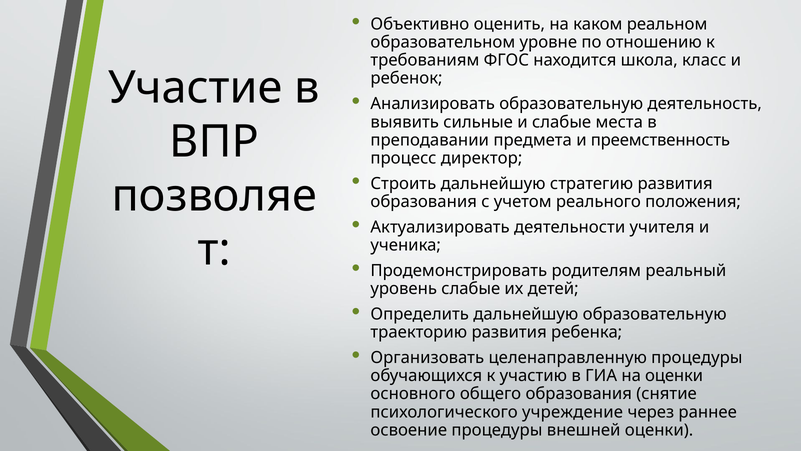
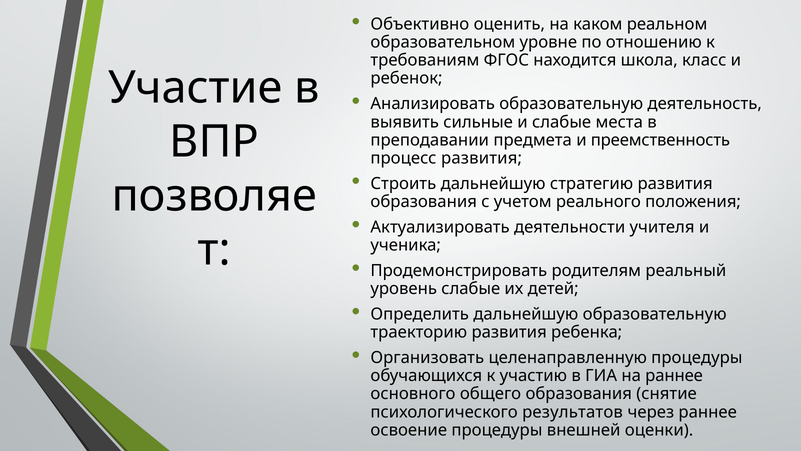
процесс директор: директор -> развития (482, 158)
на оценки: оценки -> раннее (674, 376)
учреждение: учреждение -> результатов (573, 412)
